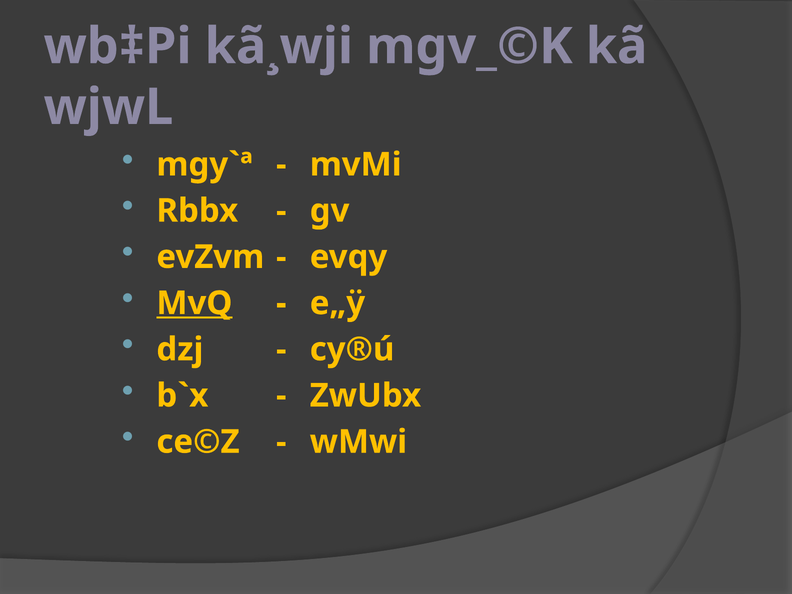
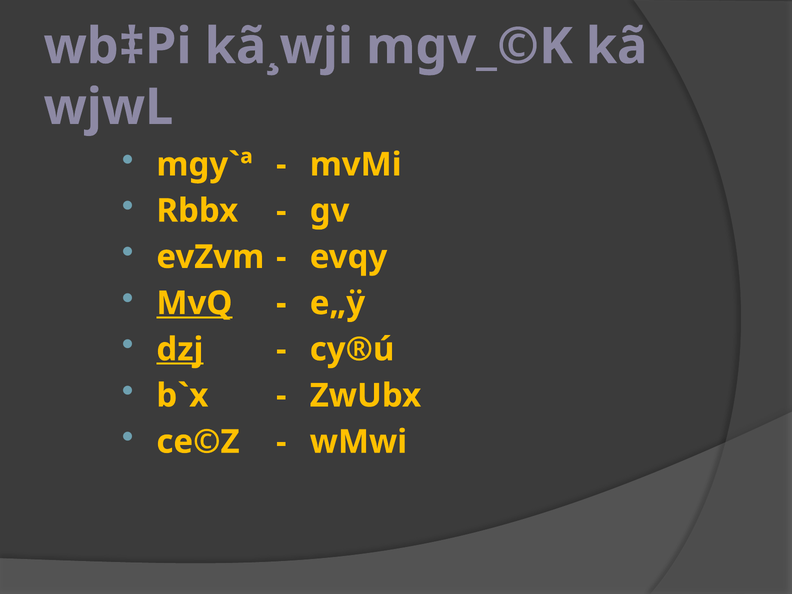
dzj underline: none -> present (180, 349)
